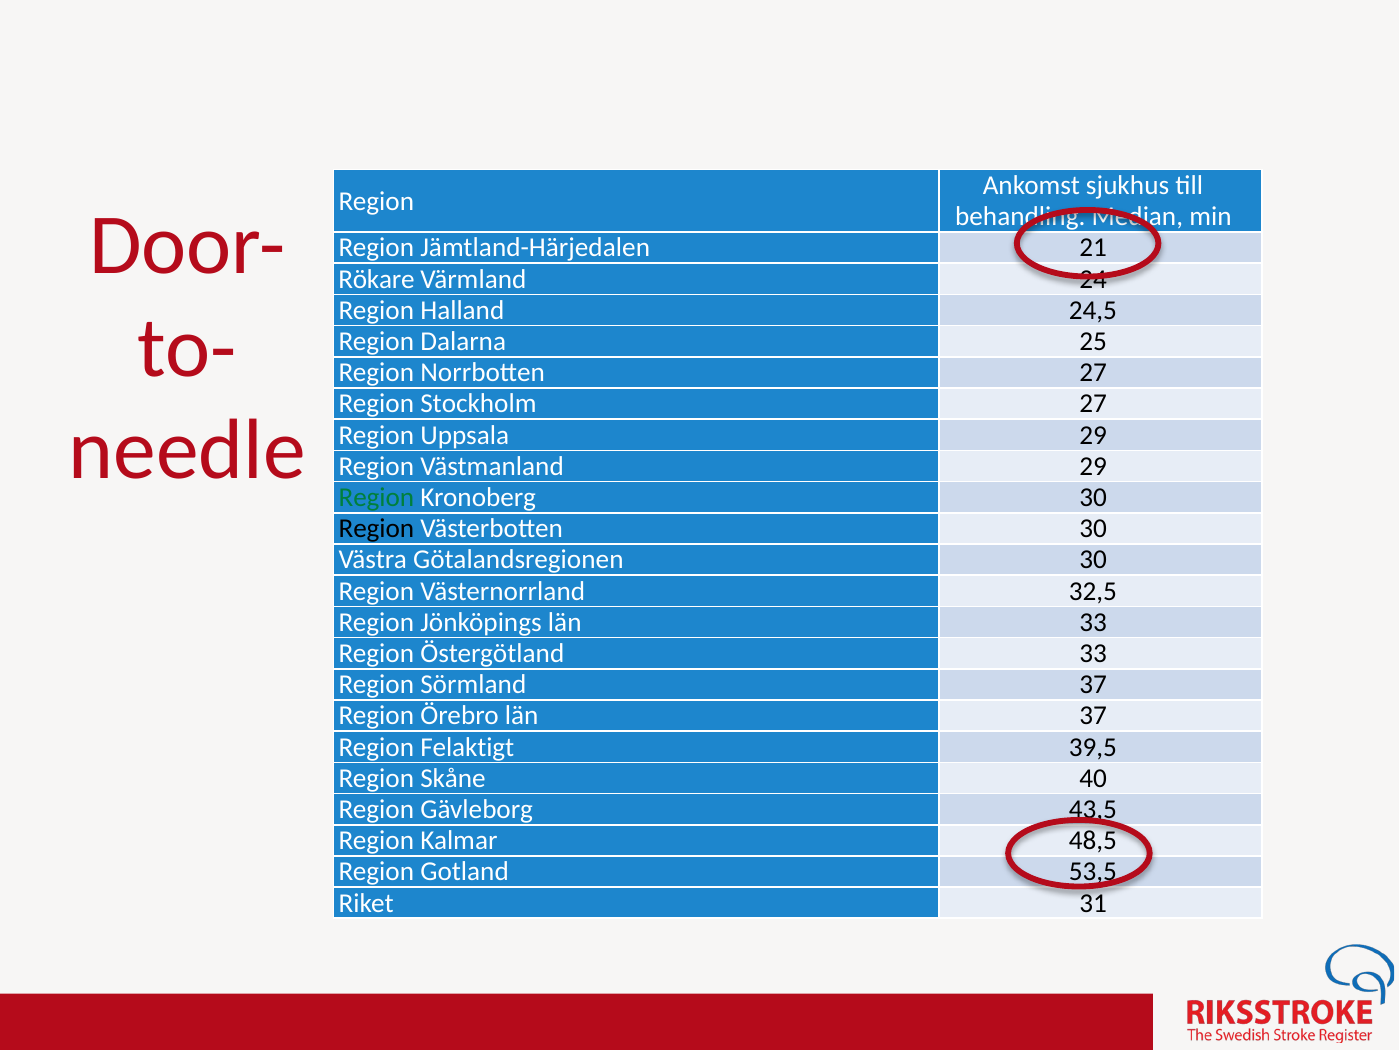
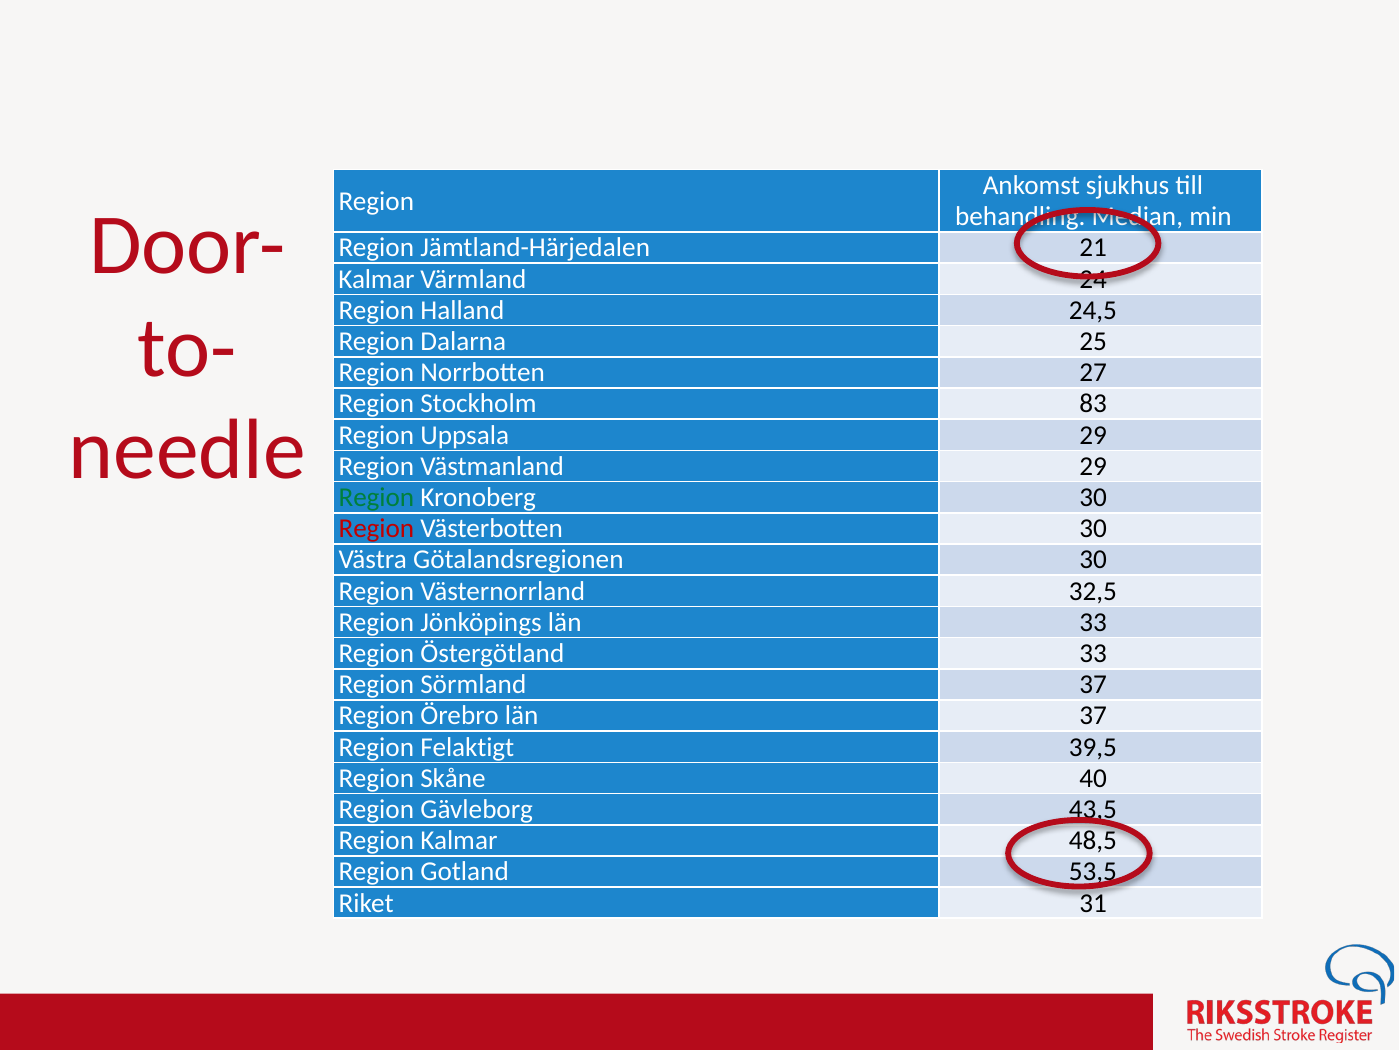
Rökare: Rökare -> Kalmar (376, 279)
Stockholm 27: 27 -> 83 (1093, 404)
Region colour: black -> red (376, 528)
